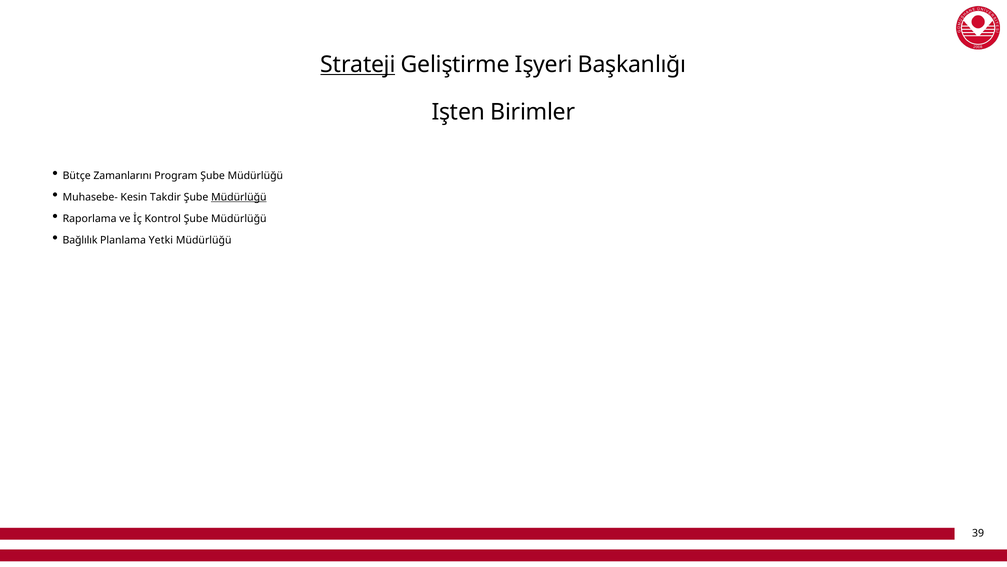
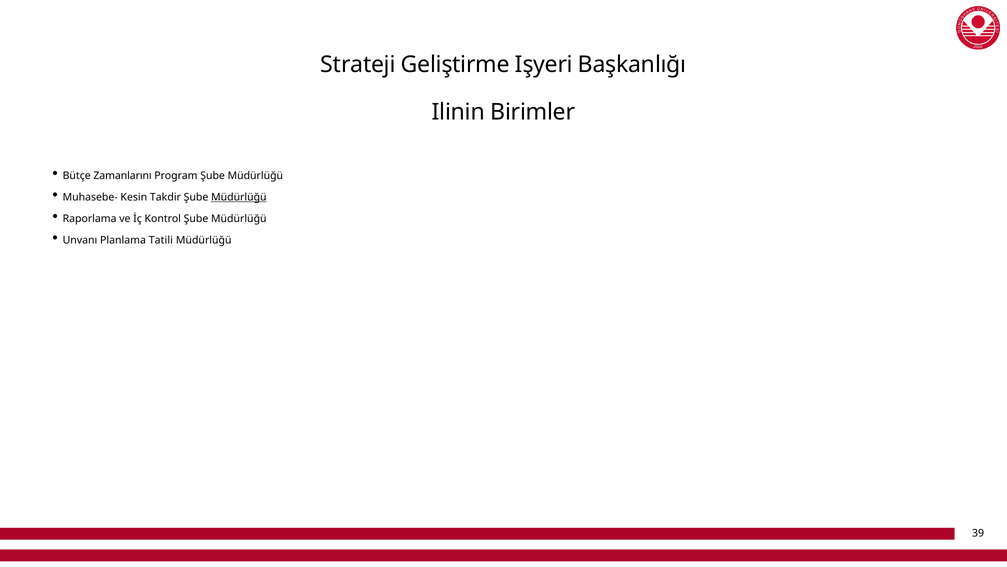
Strateji underline: present -> none (358, 64)
Işten: Işten -> Ilinin (458, 112)
Bağlılık: Bağlılık -> Unvanı (80, 240)
Yetki: Yetki -> Tatili (161, 240)
